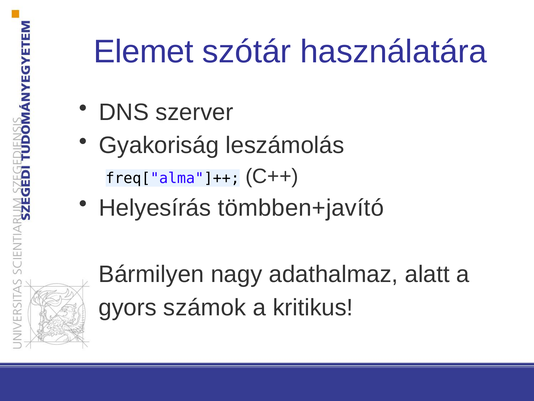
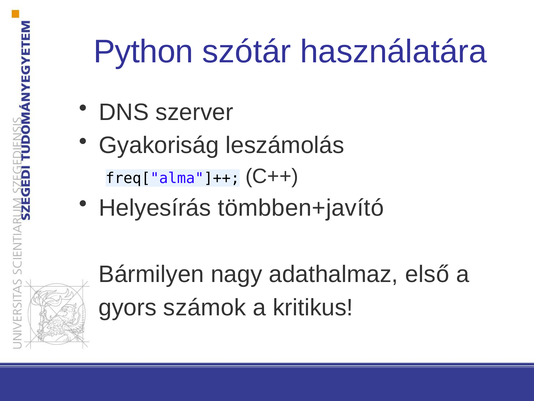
Elemet: Elemet -> Python (143, 52)
alatt: alatt -> első (427, 274)
